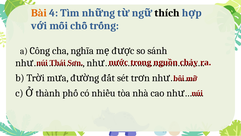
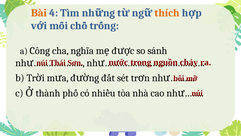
thích colour: black -> orange (167, 13)
